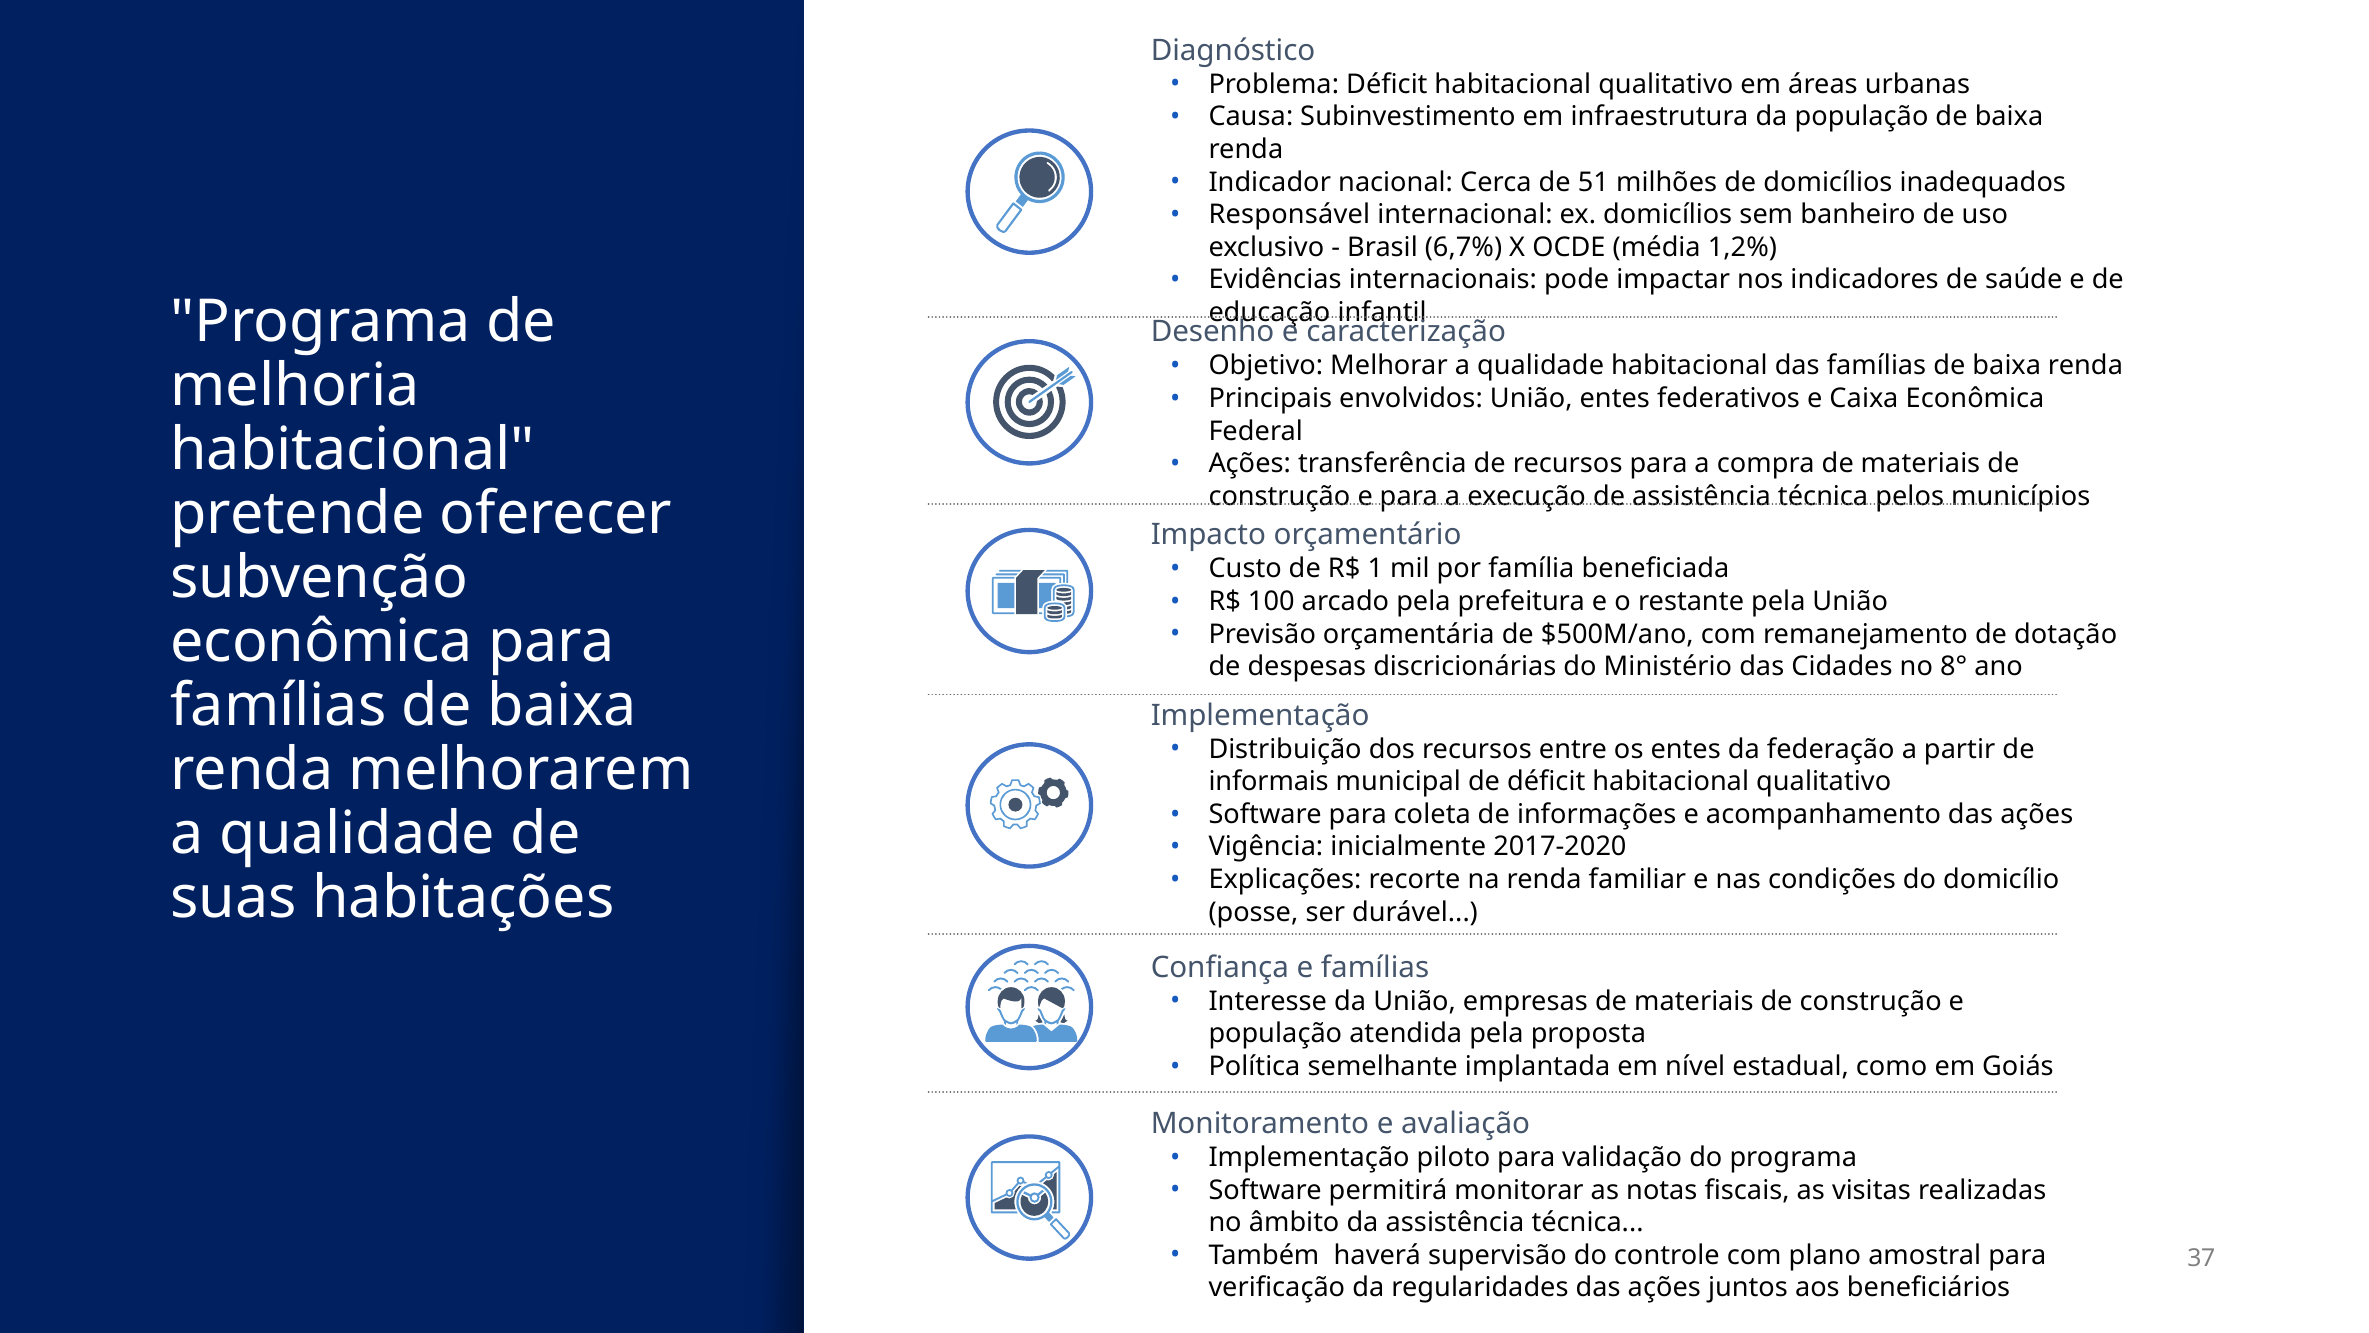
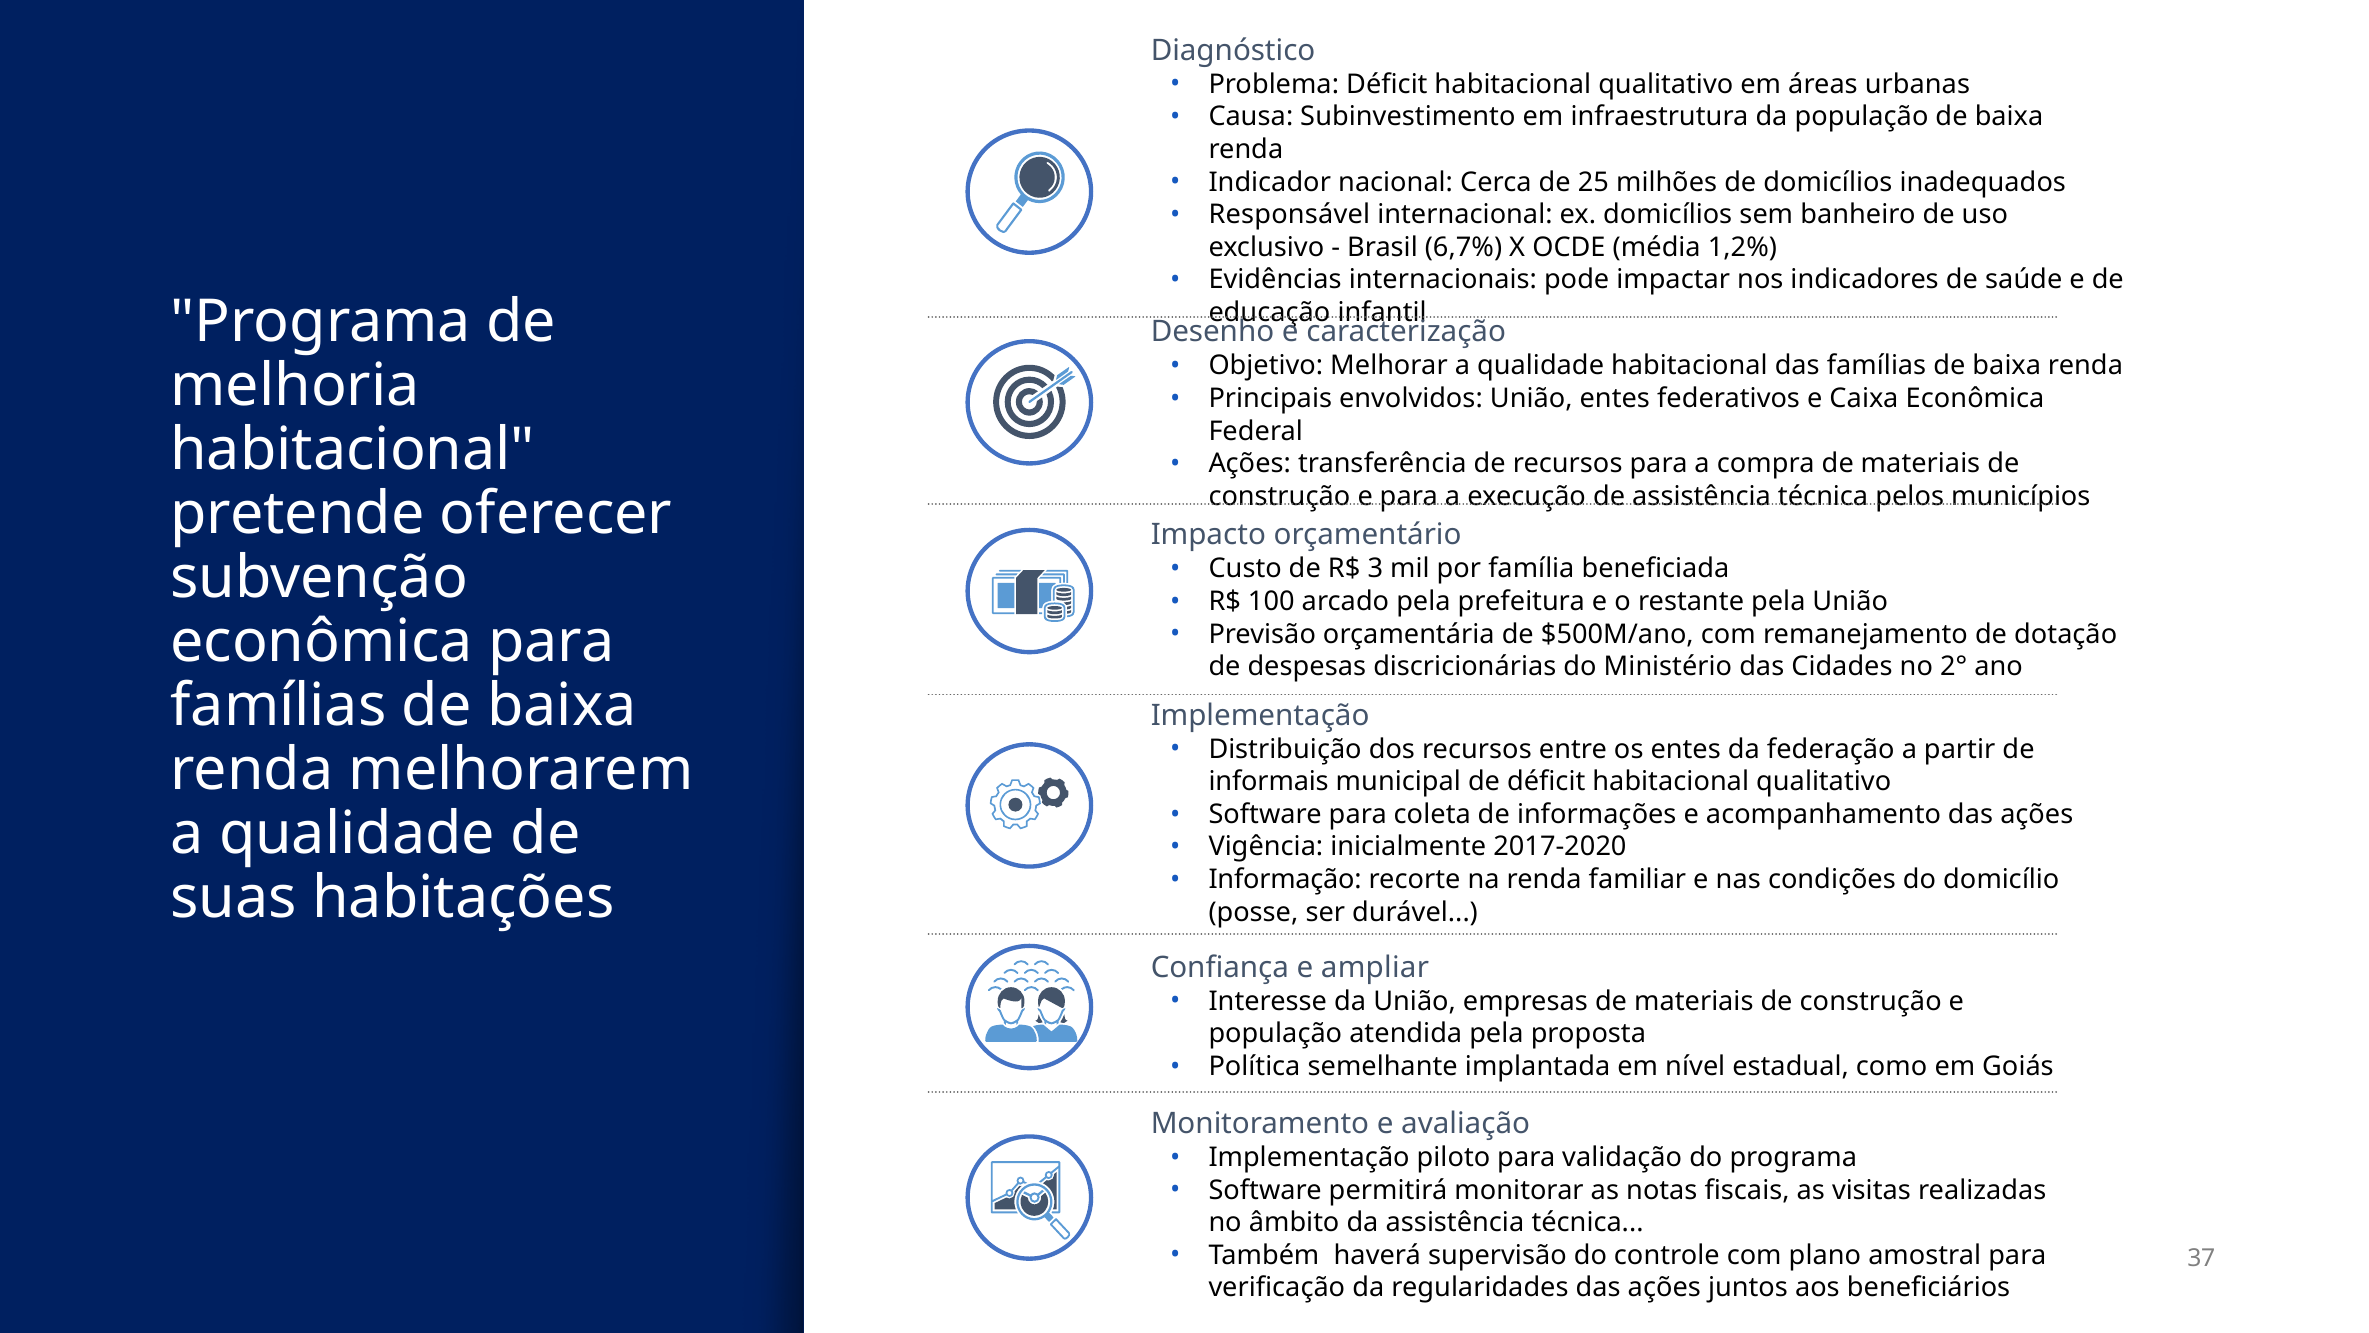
51: 51 -> 25 (1593, 182)
1: 1 -> 3 (1375, 569)
8°: 8° -> 2° (1954, 667)
Explicações: Explicações -> Informação (1285, 879)
e famílias: famílias -> ampliar (1375, 967)
